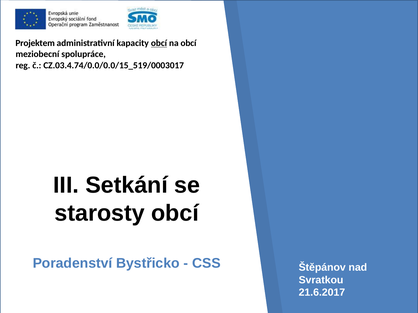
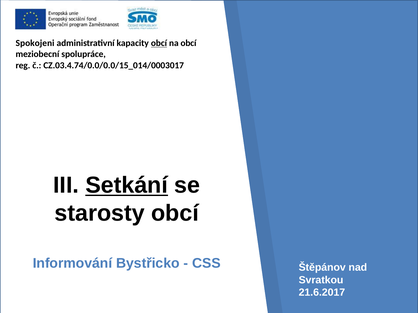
Projektem: Projektem -> Spokojeni (35, 43)
CZ.03.4.74/0.0/0.0/15_519/0003017: CZ.03.4.74/0.0/0.0/15_519/0003017 -> CZ.03.4.74/0.0/0.0/15_014/0003017 (114, 65)
Setkání underline: none -> present (127, 186)
Poradenství: Poradenství -> Informování (72, 264)
